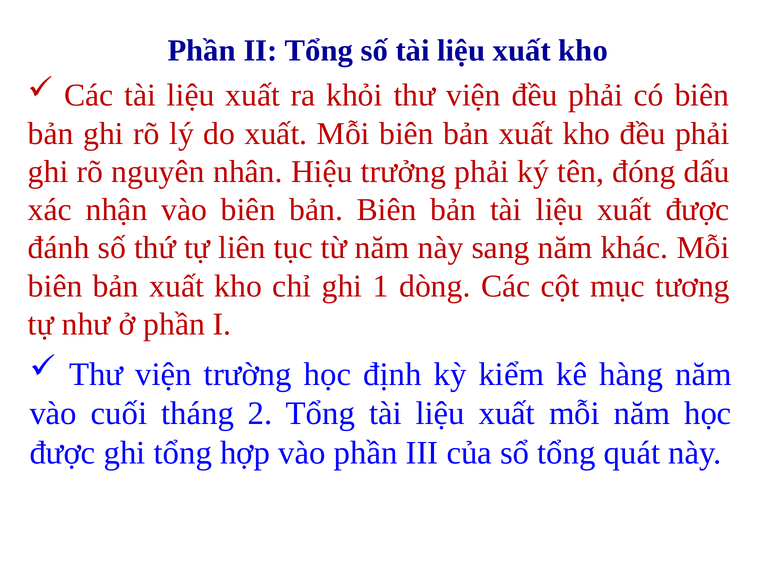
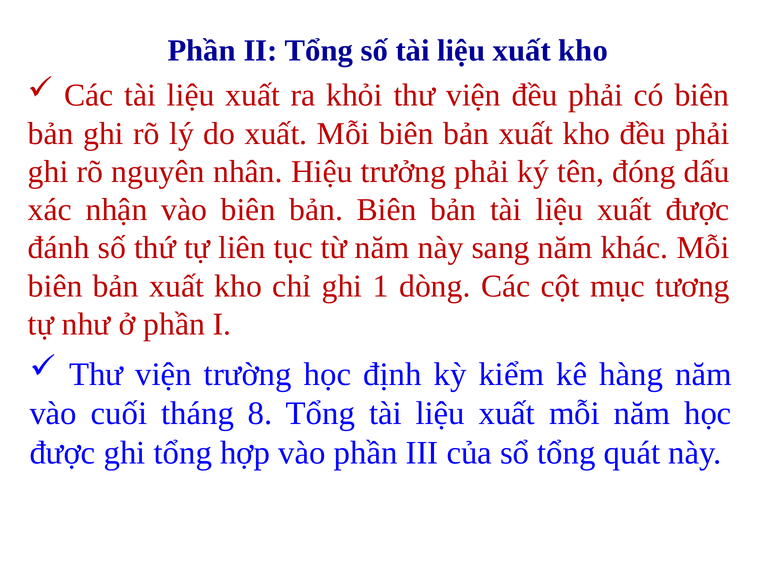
2: 2 -> 8 (260, 413)
